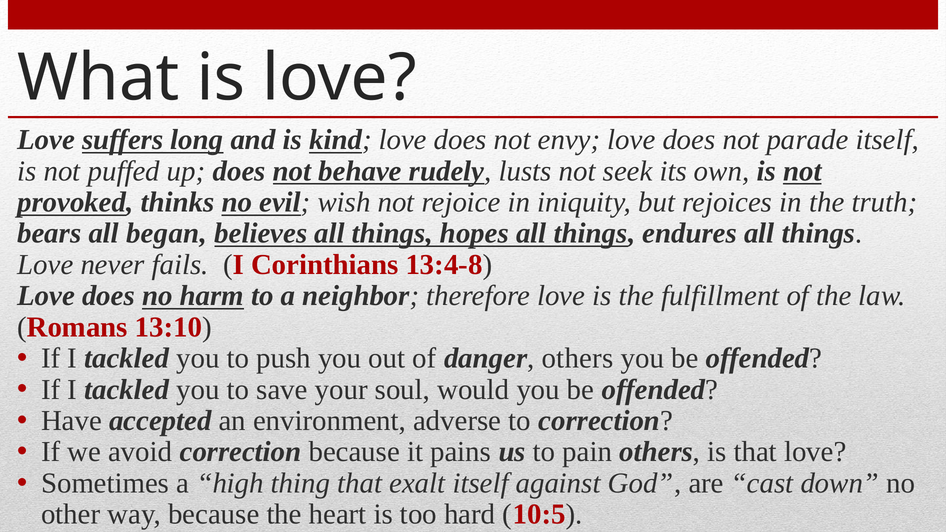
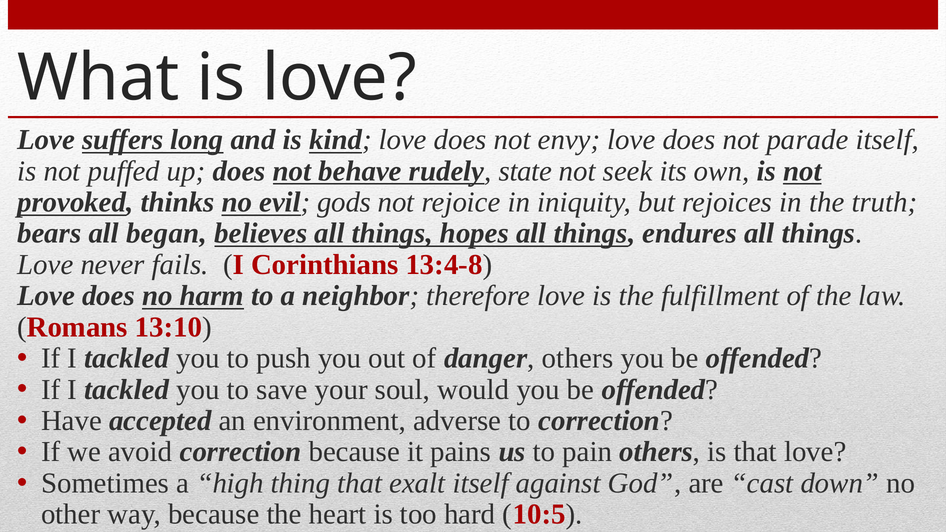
lusts: lusts -> state (525, 171)
wish: wish -> gods (344, 202)
